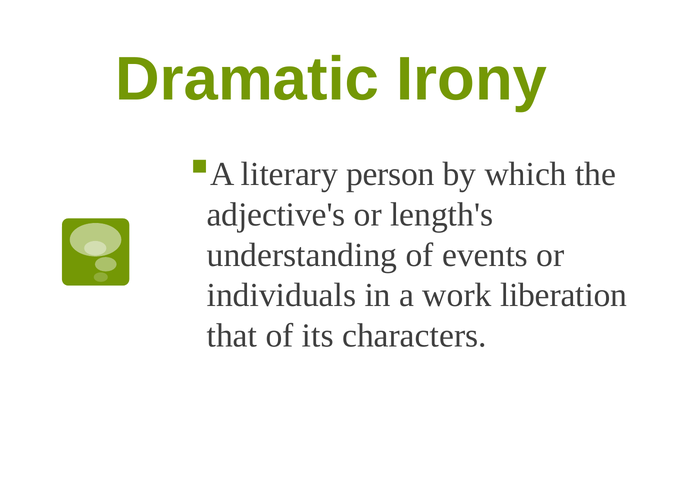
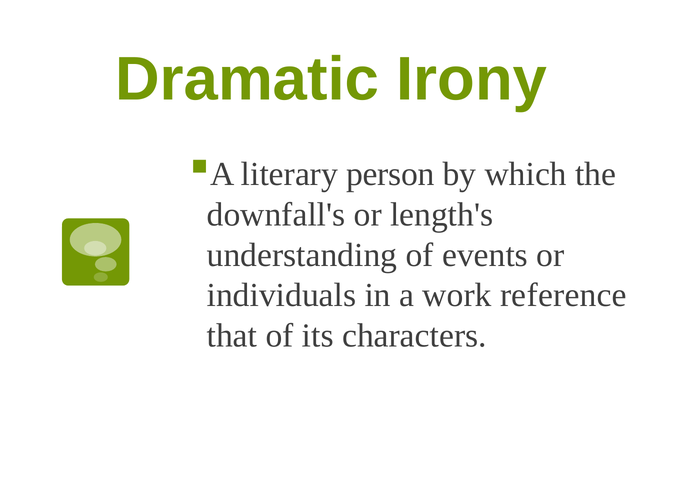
adjective's: adjective's -> downfall's (276, 215)
liberation: liberation -> reference (563, 296)
